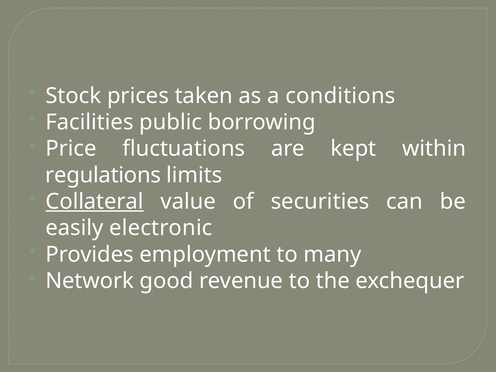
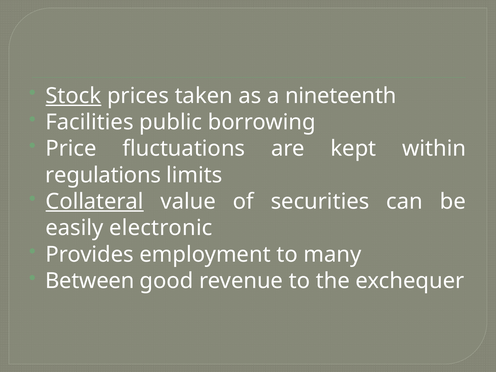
Stock underline: none -> present (73, 96)
conditions: conditions -> nineteenth (341, 96)
Network: Network -> Between (90, 281)
